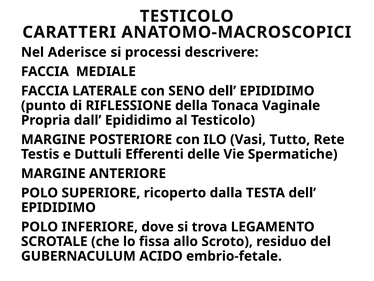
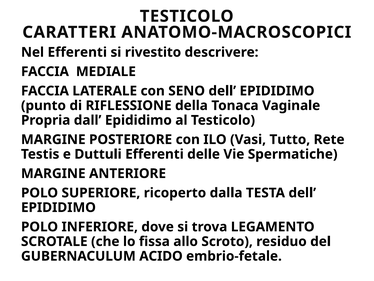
Nel Aderisce: Aderisce -> Efferenti (77, 52)
processi: processi -> rivestito (153, 52)
